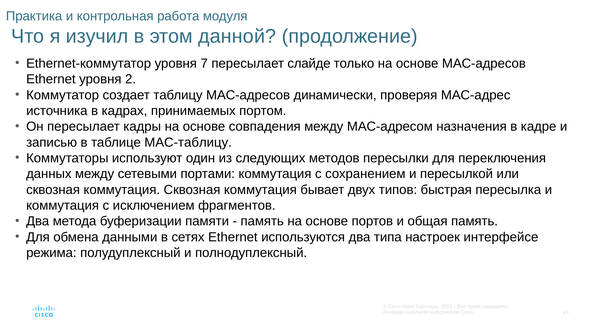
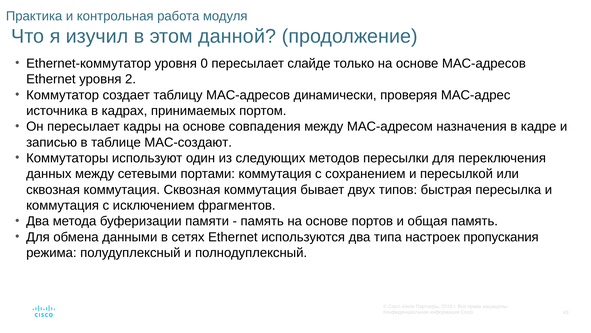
7: 7 -> 0 (204, 63)
MAC-таблицу: MAC-таблицу -> MAC-создают (188, 142)
интерфейсе: интерфейсе -> пропускания (501, 237)
